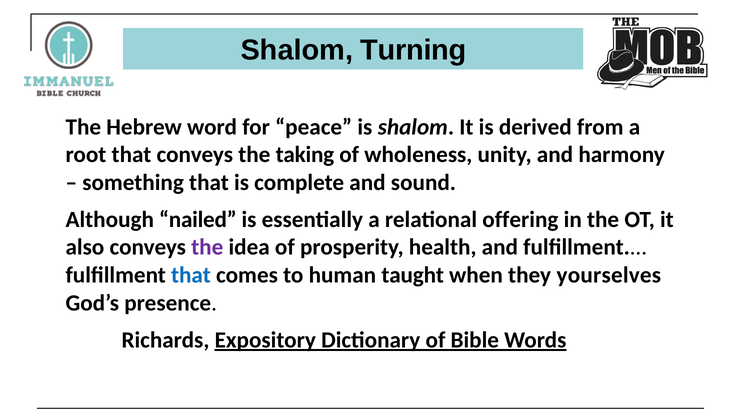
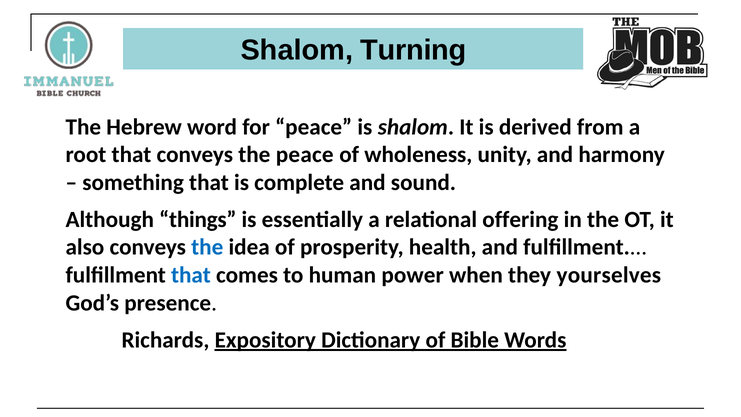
the taking: taking -> peace (305, 155)
nailed: nailed -> things (198, 219)
the colour: purple -> blue (207, 247)
taught: taught -> power (413, 275)
